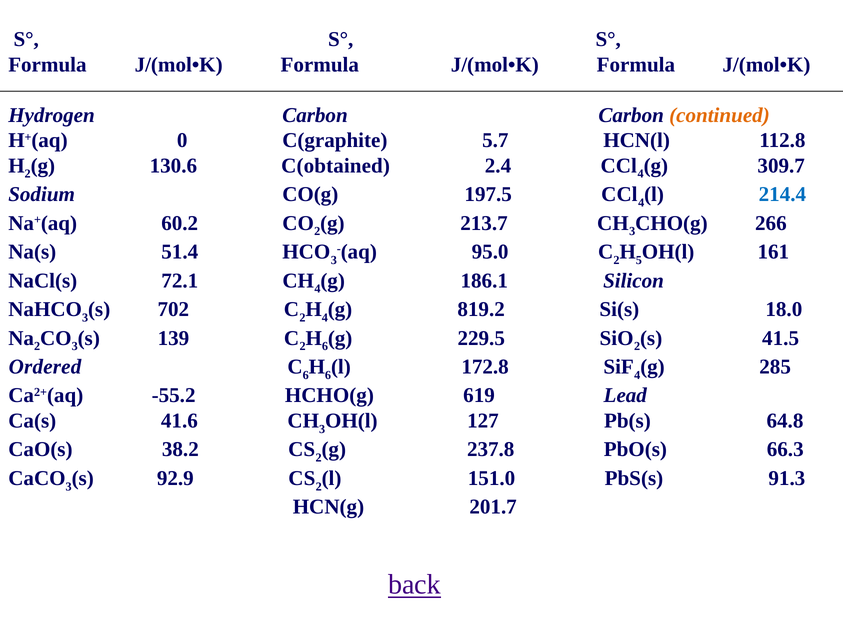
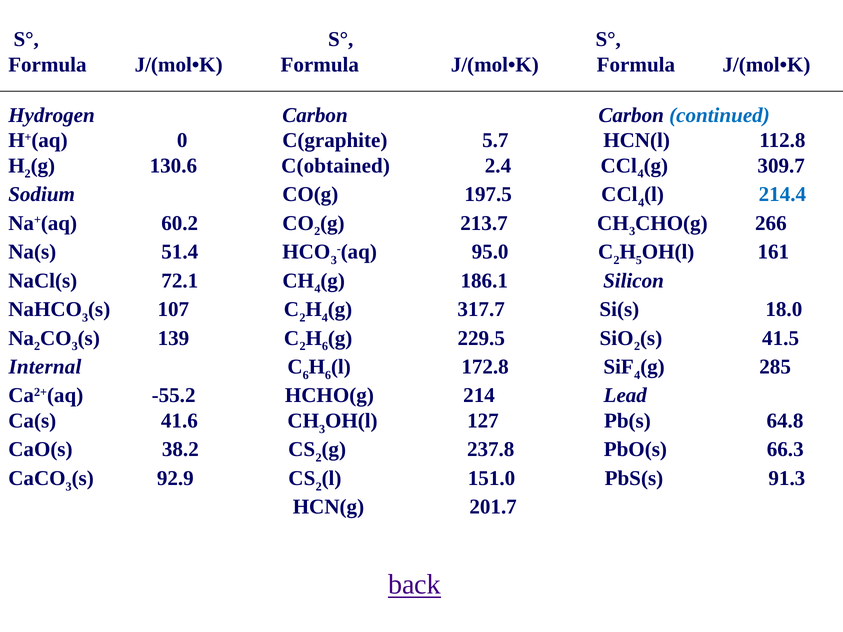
continued colour: orange -> blue (719, 115)
702: 702 -> 107 (173, 309)
819.2: 819.2 -> 317.7 (481, 309)
Ordered: Ordered -> Internal (45, 367)
619: 619 -> 214 (479, 396)
